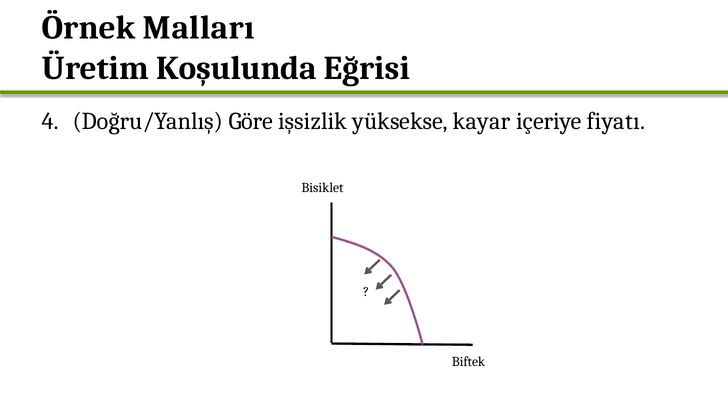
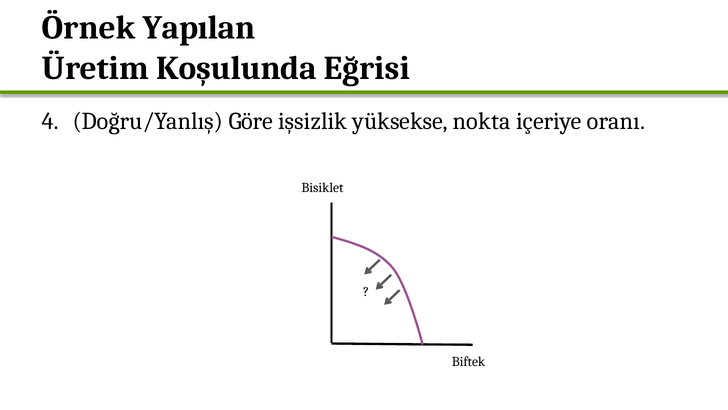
Malları: Malları -> Yapılan (199, 28)
kayar: kayar -> nokta (482, 121)
fiyatı: fiyatı -> oranı (616, 121)
